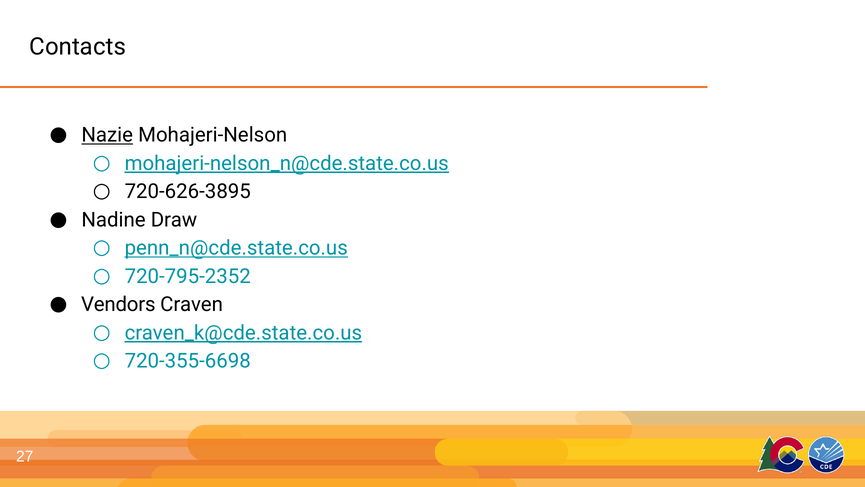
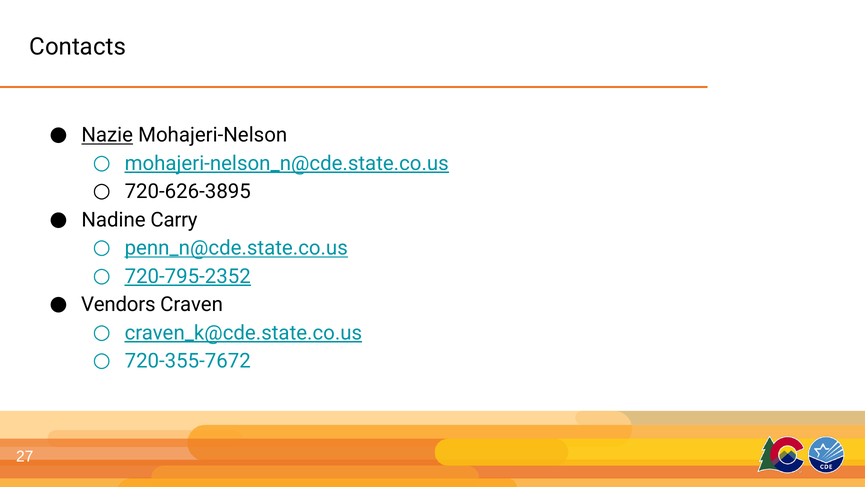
Draw: Draw -> Carry (174, 220)
720-795-2352 underline: none -> present (188, 276)
720-355-6698: 720-355-6698 -> 720-355-7672 (188, 361)
